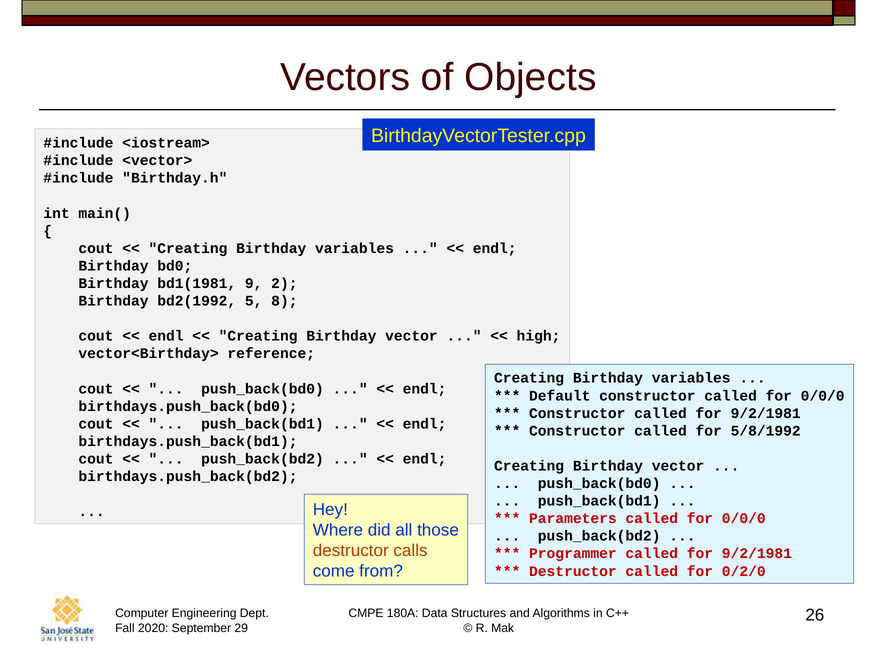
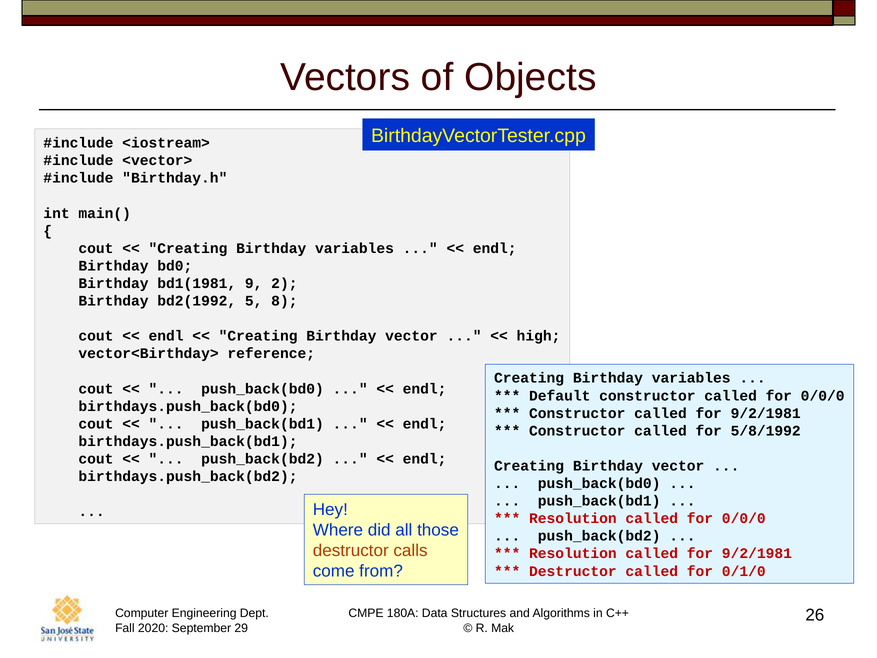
Parameters: Parameters -> Resolution (573, 518)
Programmer: Programmer -> Resolution (573, 553)
0/2/0: 0/2/0 -> 0/1/0 (744, 571)
